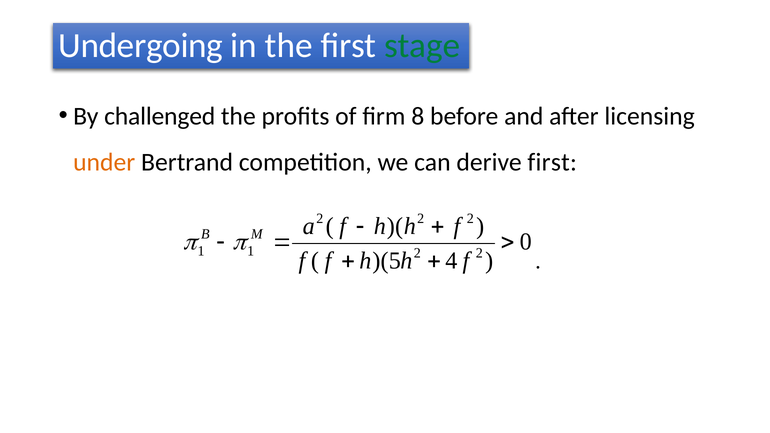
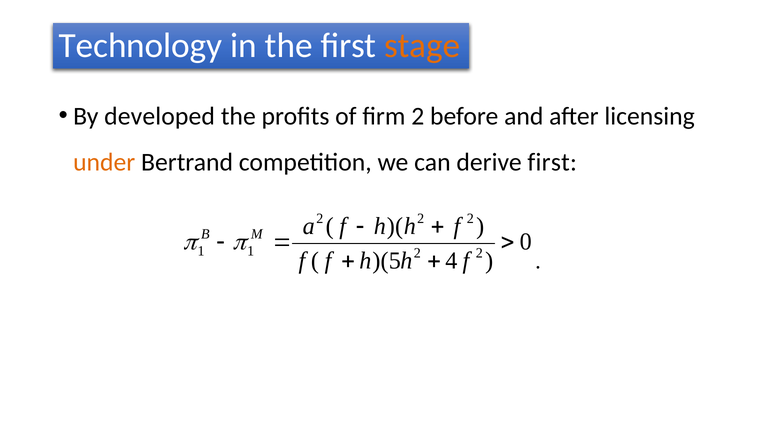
Undergoing: Undergoing -> Technology (141, 46)
stage colour: green -> orange (422, 46)
challenged: challenged -> developed (160, 116)
firm 8: 8 -> 2 (418, 116)
